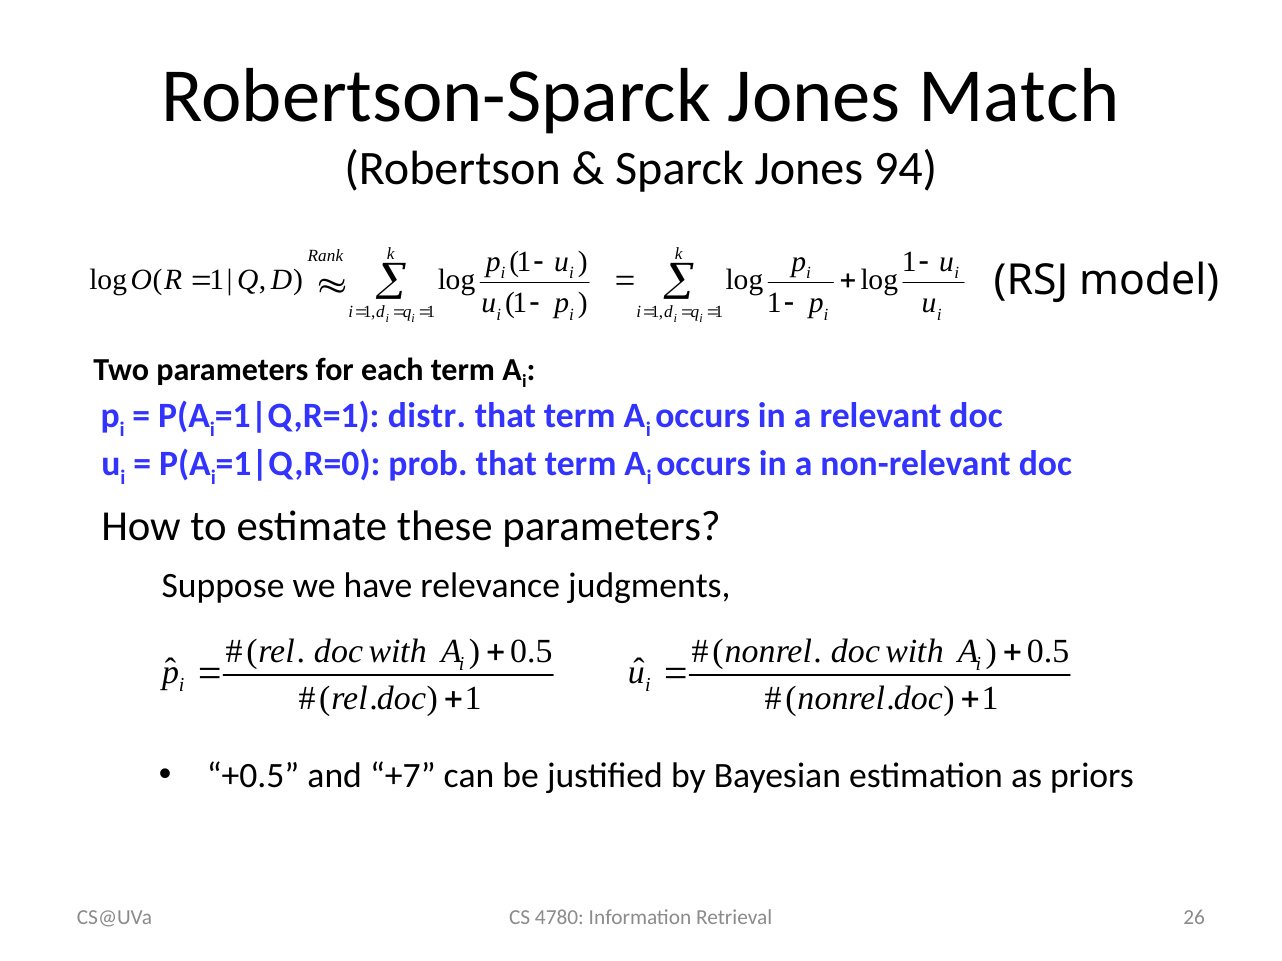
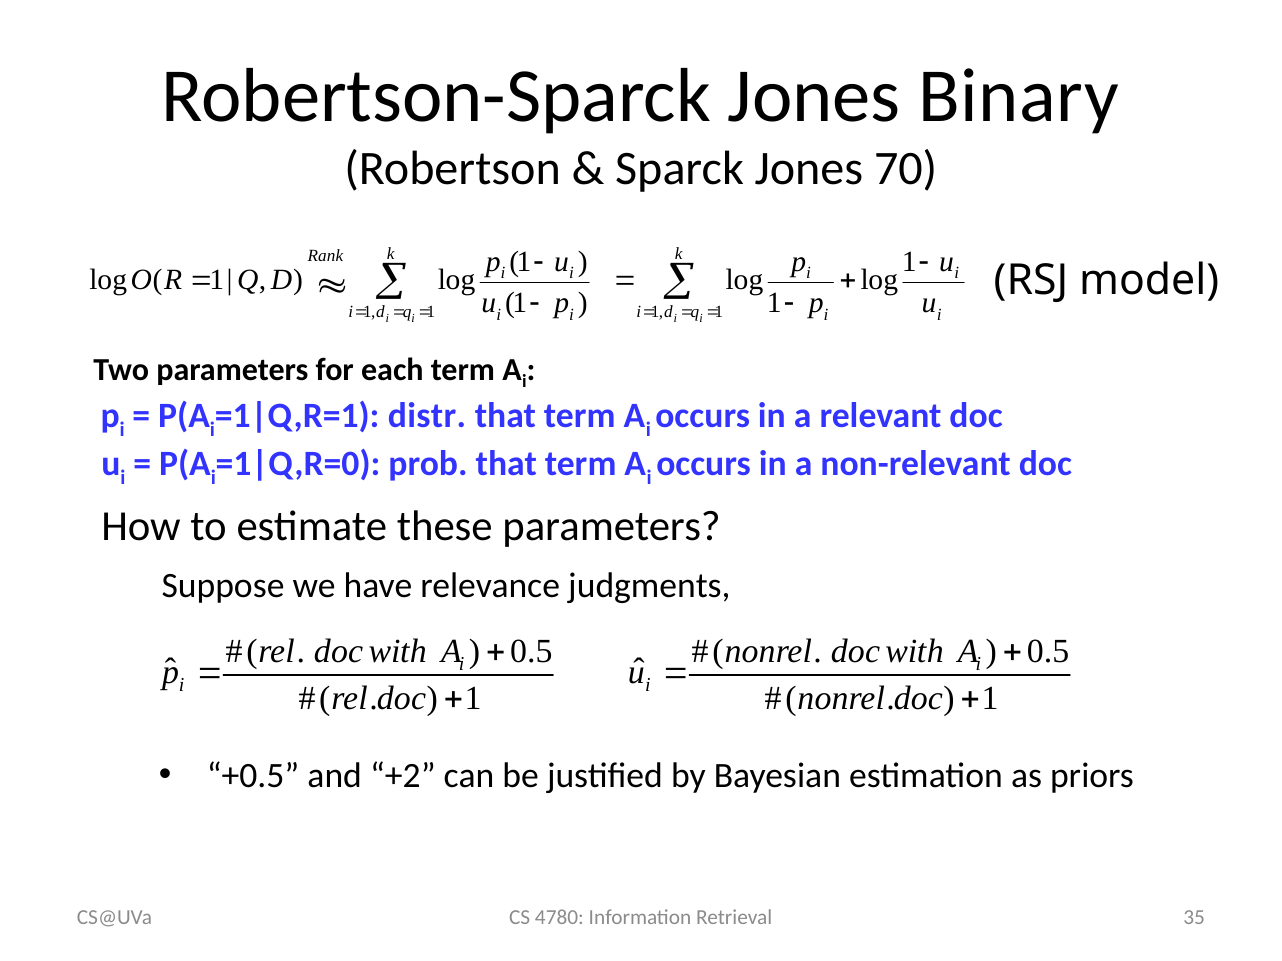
Match: Match -> Binary (1018, 96)
94: 94 -> 70 (906, 169)
+7: +7 -> +2 (403, 776)
26: 26 -> 35 (1194, 918)
